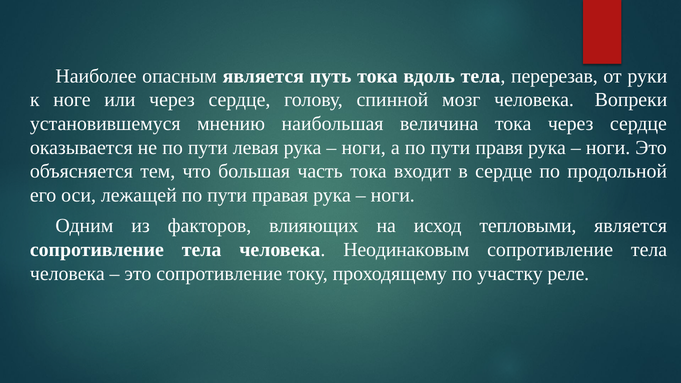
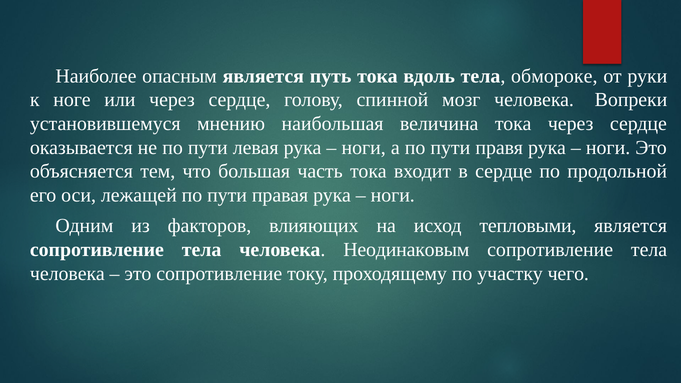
перерезав: перерезав -> обмороке (554, 76)
реле: реле -> чего (568, 274)
